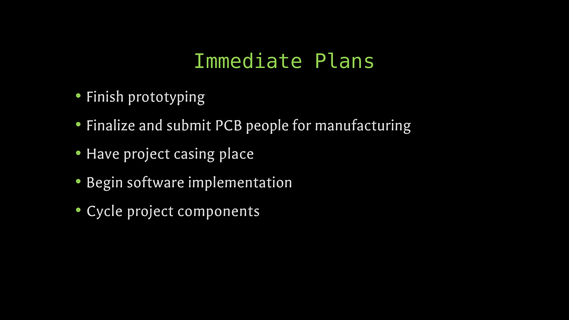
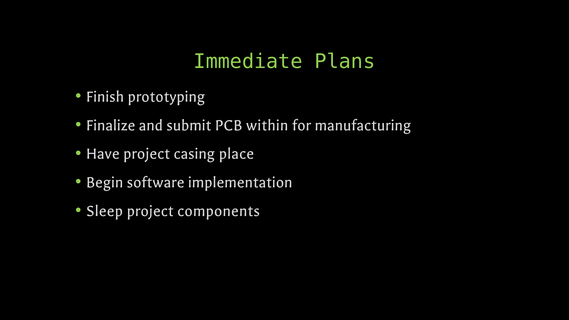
people: people -> within (267, 125)
Cycle: Cycle -> Sleep (105, 211)
